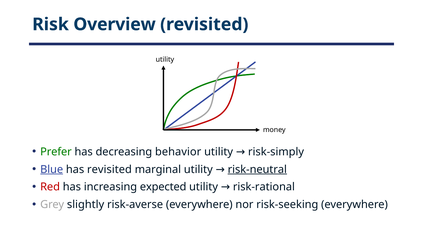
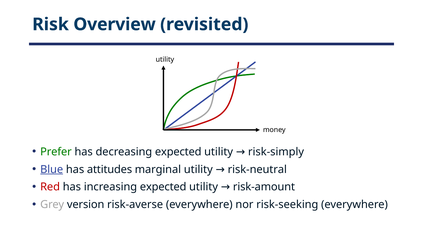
decreasing behavior: behavior -> expected (178, 152)
has revisited: revisited -> attitudes (110, 169)
risk-neutral underline: present -> none (257, 169)
risk-rational: risk-rational -> risk-amount (264, 187)
slightly: slightly -> version (86, 205)
